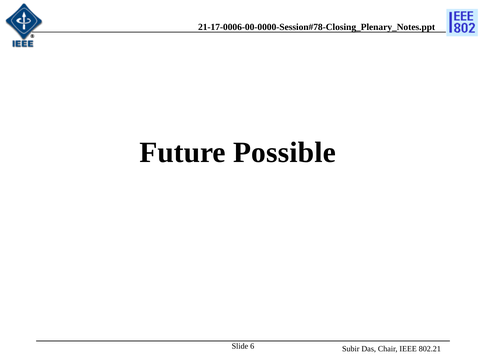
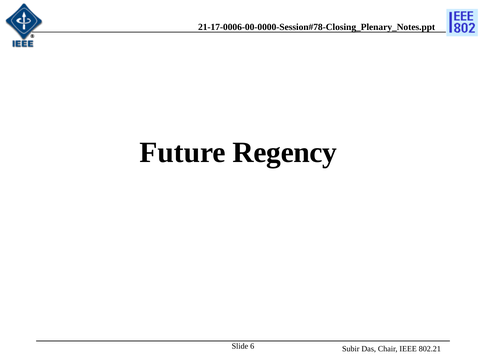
Possible: Possible -> Regency (285, 153)
